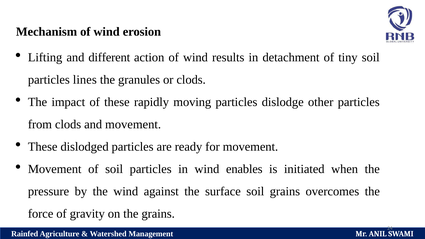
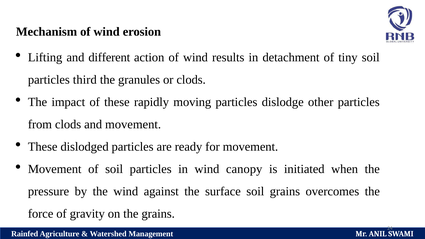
lines: lines -> third (85, 80)
enables: enables -> canopy (244, 169)
